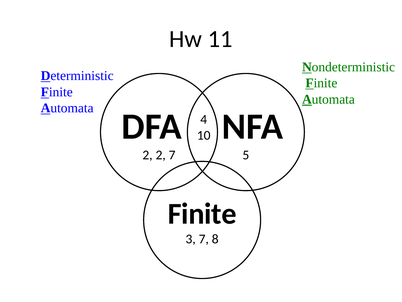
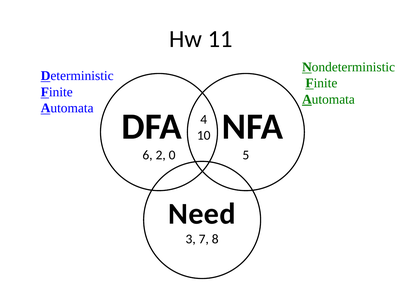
2: 2 -> 6 (148, 155)
2 7: 7 -> 0 (172, 155)
Finite: Finite -> Need (202, 214)
